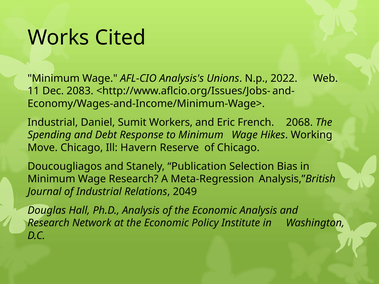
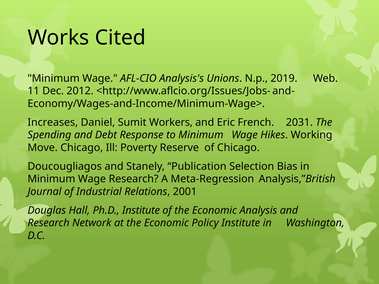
2022: 2022 -> 2019 (284, 78)
2083: 2083 -> 2012 (80, 91)
Industrial: Industrial -> Increases (53, 122)
2068: 2068 -> 2031 (299, 122)
Havern: Havern -> Poverty (139, 148)
2049: 2049 -> 2001 (185, 192)
Ph.D Analysis: Analysis -> Institute (141, 211)
